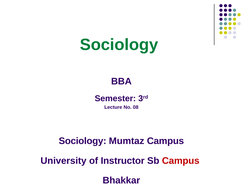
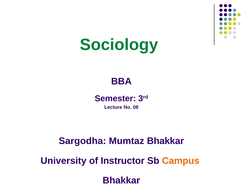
Sociology: Sociology -> Sargodha (82, 141)
Mumtaz Campus: Campus -> Bhakkar (165, 141)
Campus colour: red -> orange (181, 161)
